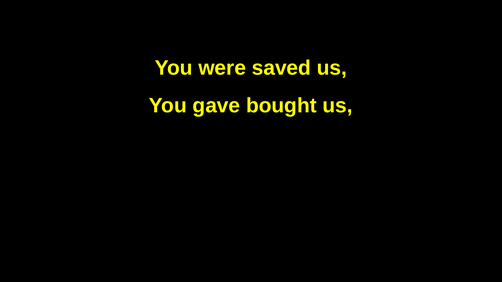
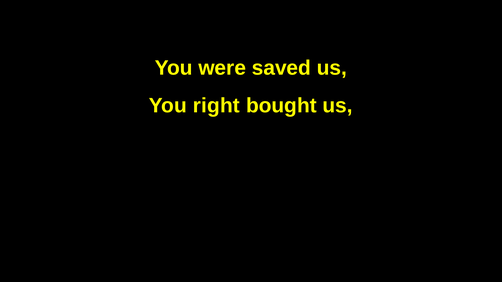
gave: gave -> right (216, 106)
